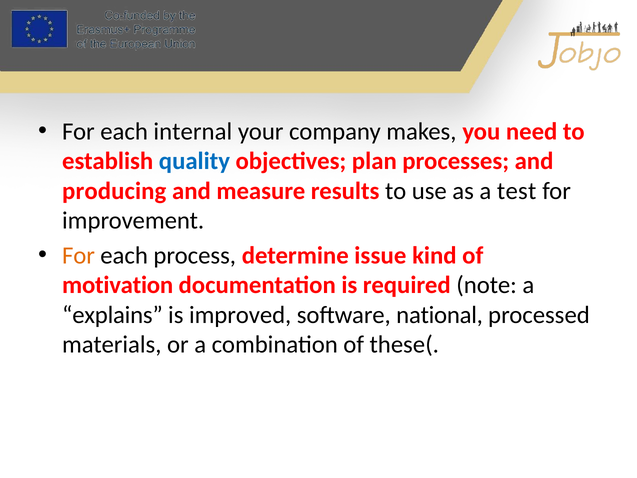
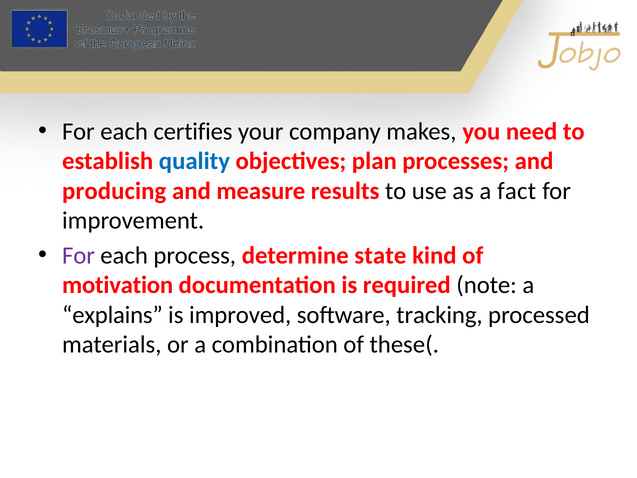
internal: internal -> certifies (193, 131)
test: test -> fact (517, 191)
For colour: orange -> purple (78, 255)
issue: issue -> state (380, 255)
national: national -> tracking (439, 315)
